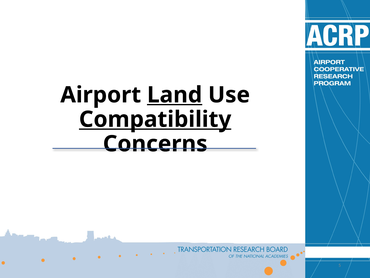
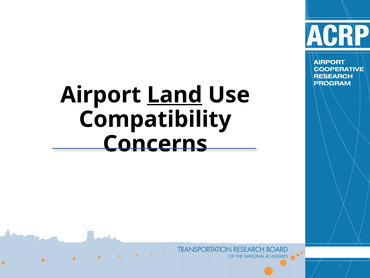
Compatibility underline: present -> none (155, 119)
